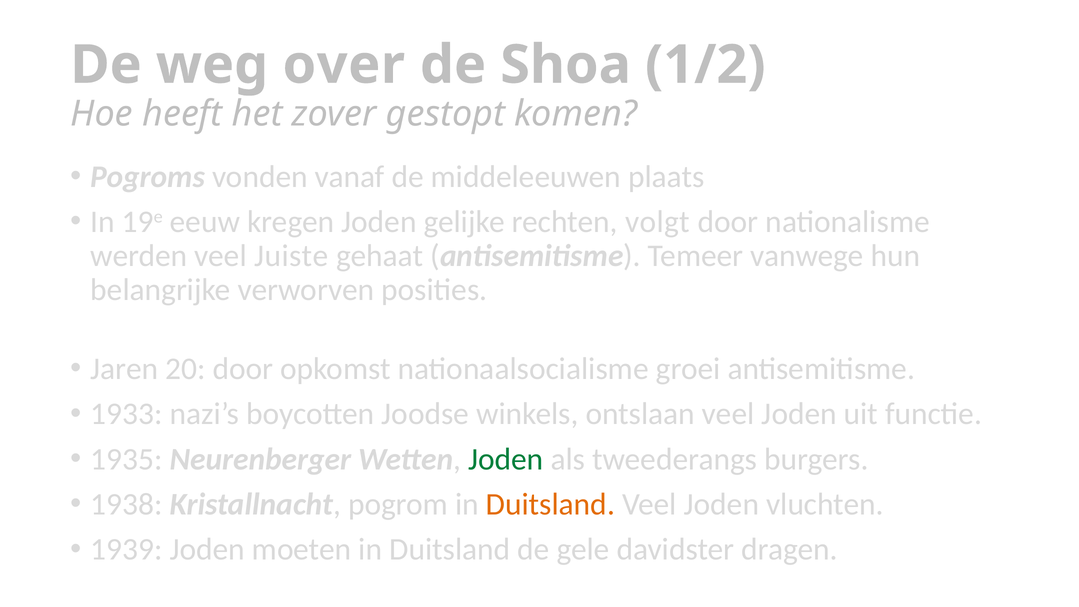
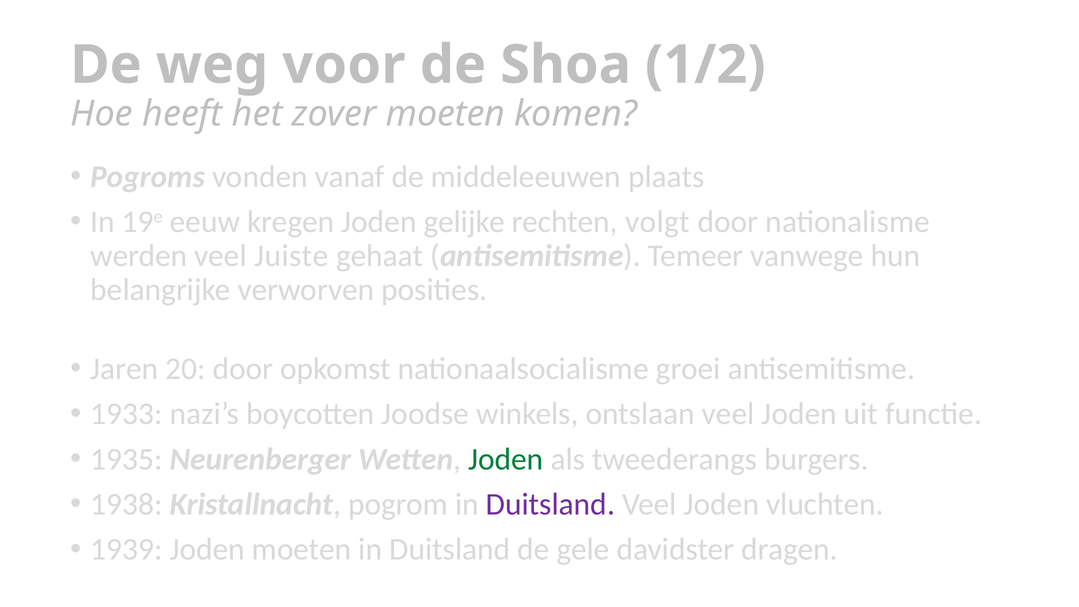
over: over -> voor (344, 65)
zover gestopt: gestopt -> moeten (445, 114)
Duitsland colour: orange -> purple (550, 504)
